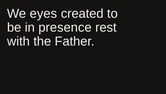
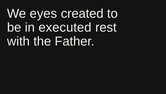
presence: presence -> executed (65, 27)
